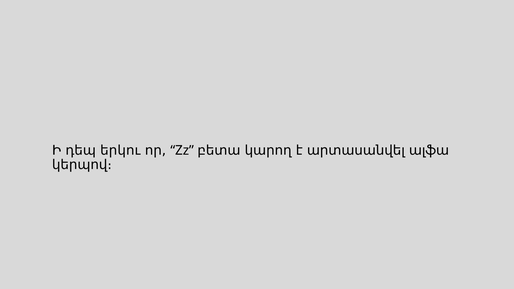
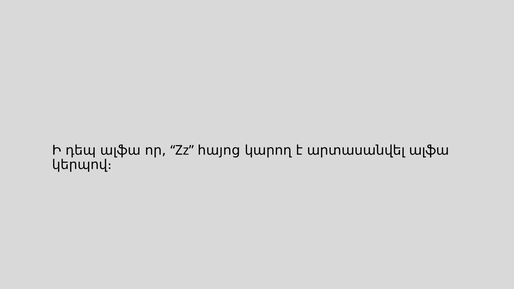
դեպ երկու: երկու -> ալֆա (120, 151)
բետա: բետա -> հայոց (219, 151)
